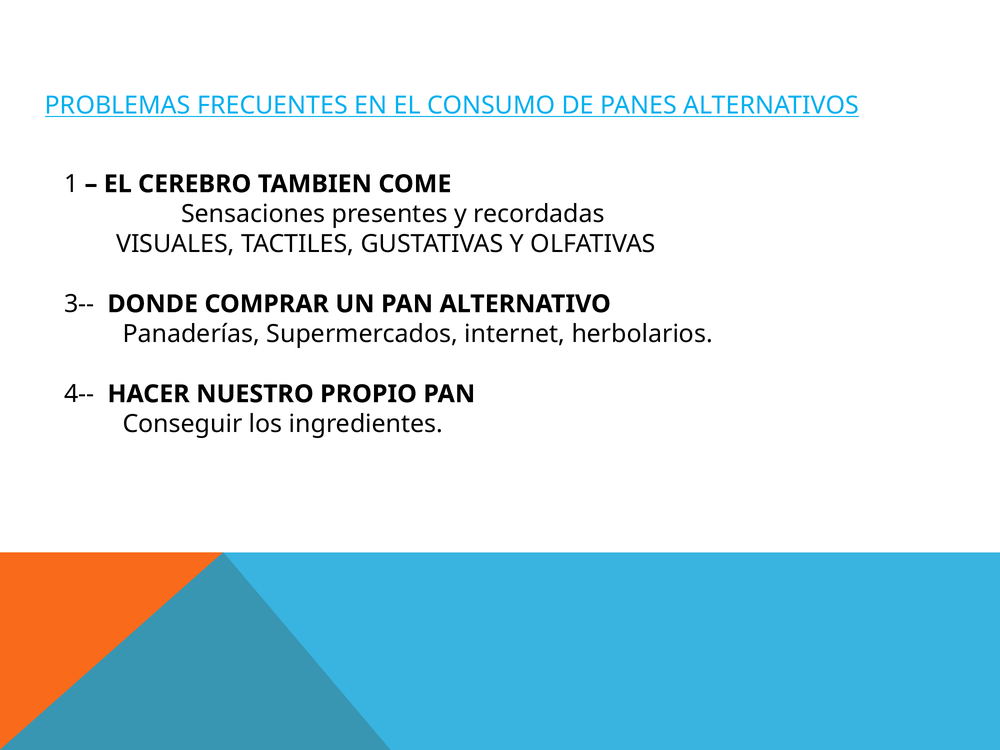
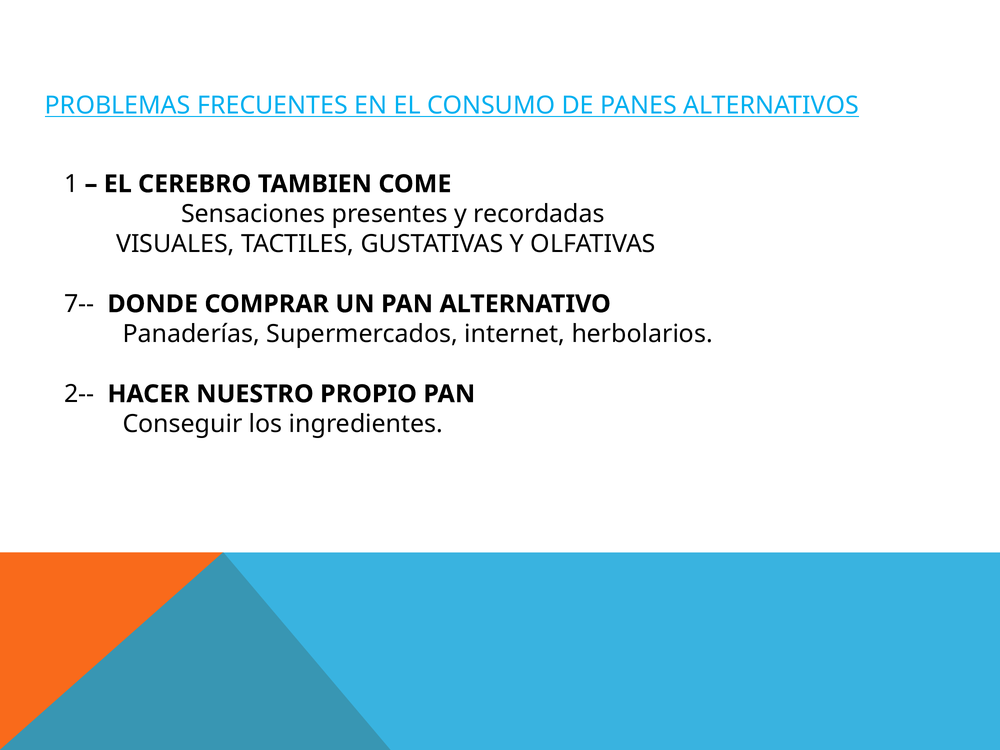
3--: 3-- -> 7-- (79, 304)
4--: 4-- -> 2-- (79, 394)
